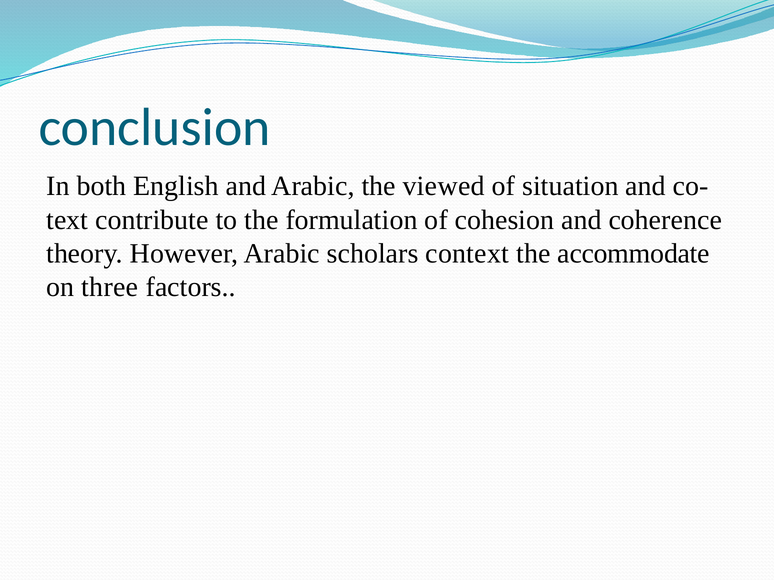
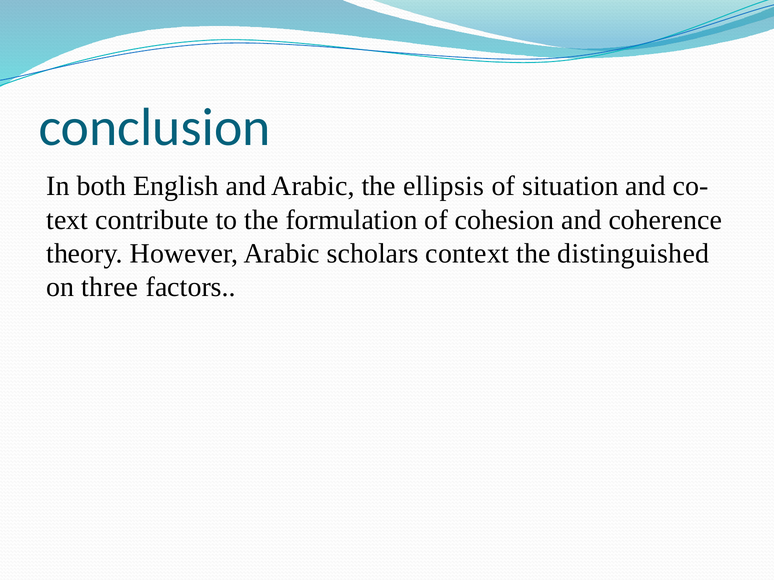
viewed: viewed -> ellipsis (444, 186)
accommodate: accommodate -> distinguished (633, 254)
